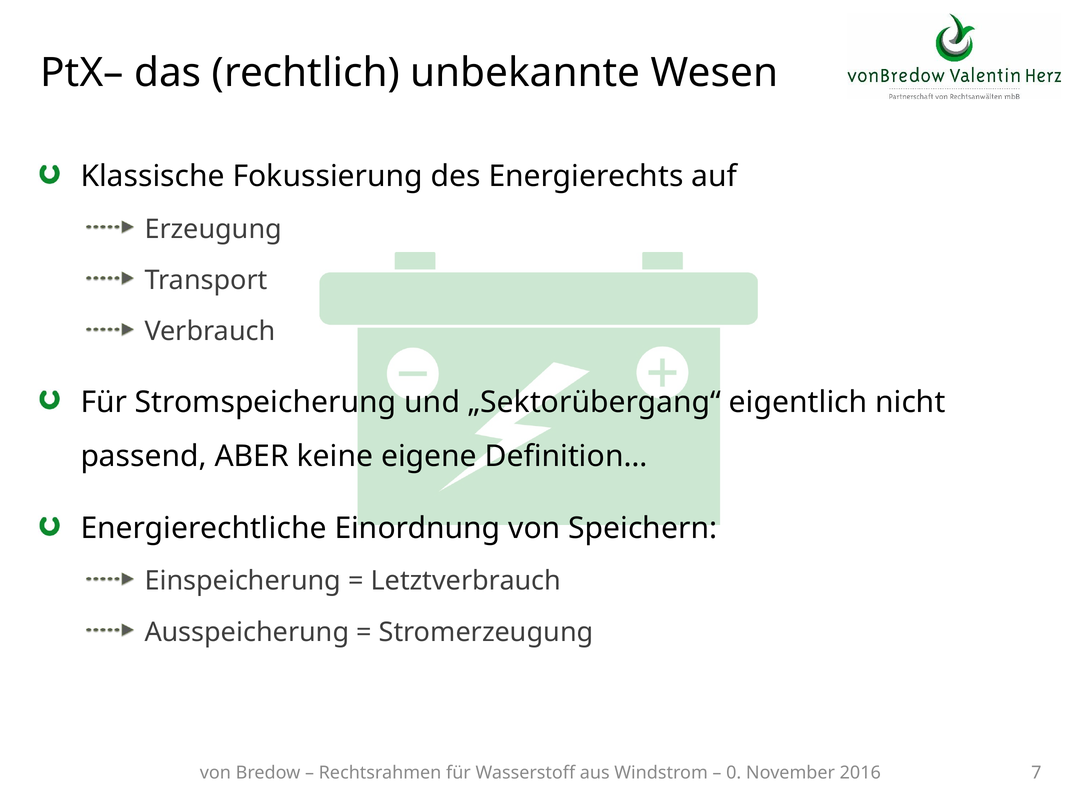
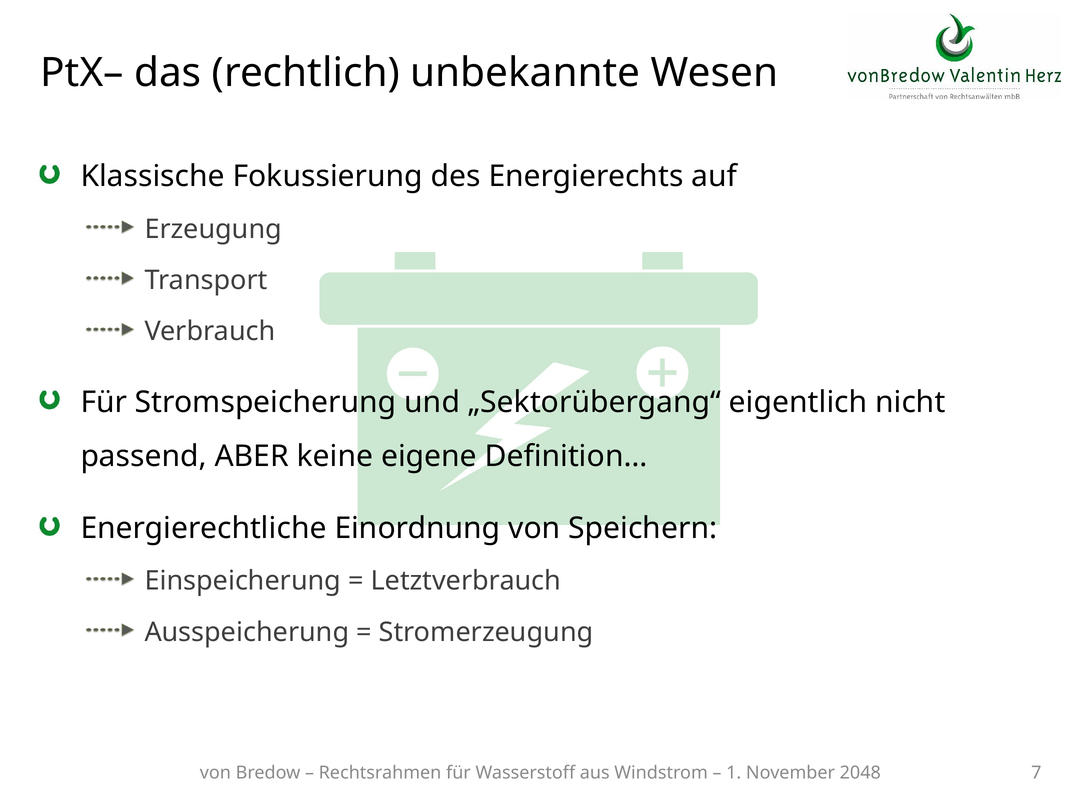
0: 0 -> 1 (734, 774)
2016: 2016 -> 2048 (860, 774)
